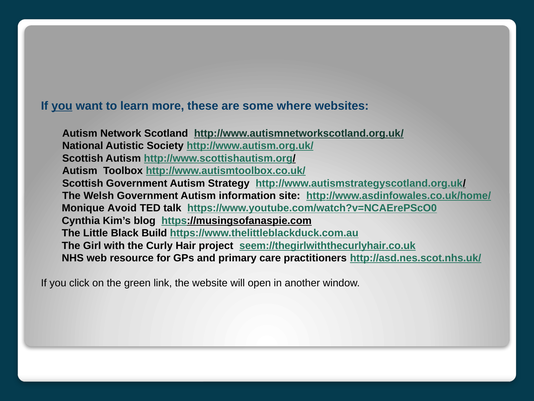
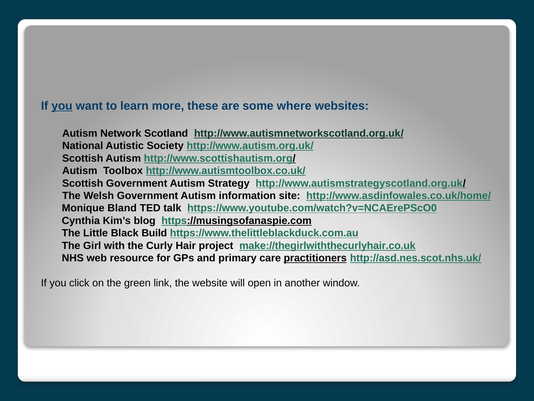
Avoid: Avoid -> Bland (122, 208)
seem://thegirlwiththecurlyhair.co.uk: seem://thegirlwiththecurlyhair.co.uk -> make://thegirlwiththecurlyhair.co.uk (327, 245)
practitioners underline: none -> present (315, 258)
